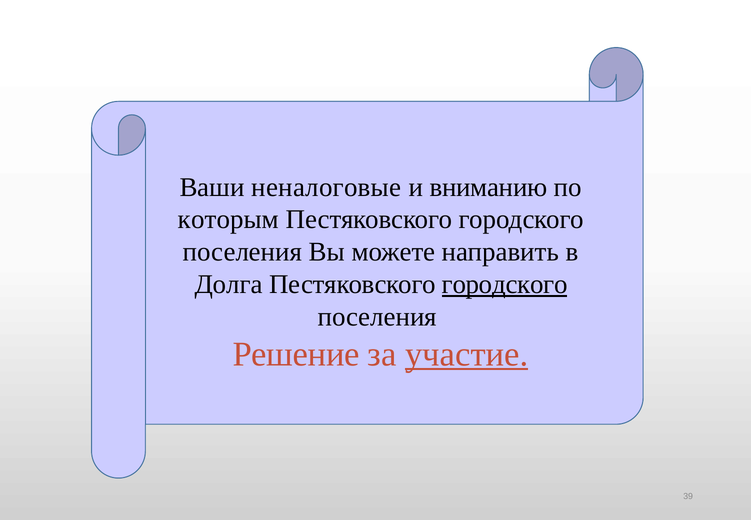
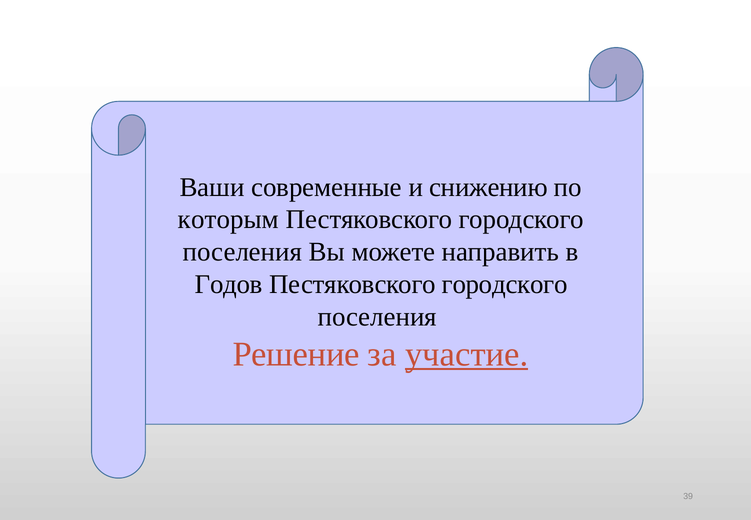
неналоговые: неналоговые -> современные (326, 187)
вниманию: вниманию -> снижению (489, 187)
Долга: Долга -> Годов (229, 284)
городского underline: present -> none (505, 284)
